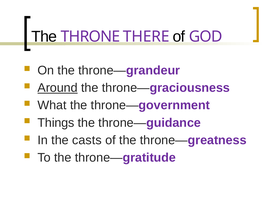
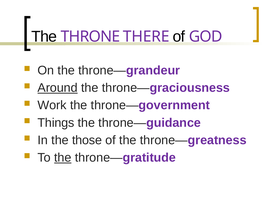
What: What -> Work (52, 105)
casts: casts -> those (87, 140)
the underline: none -> present (63, 158)
